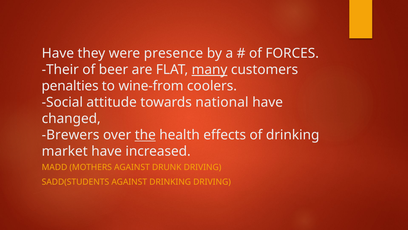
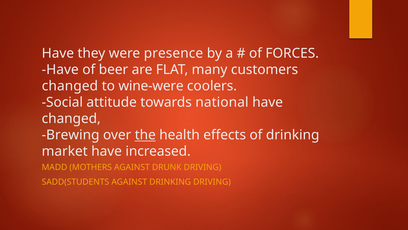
Their: Their -> Have (60, 70)
many underline: present -> none (210, 70)
penalties: penalties -> changed (70, 86)
wine-from: wine-from -> wine-were (151, 86)
Brewers: Brewers -> Brewing (71, 135)
